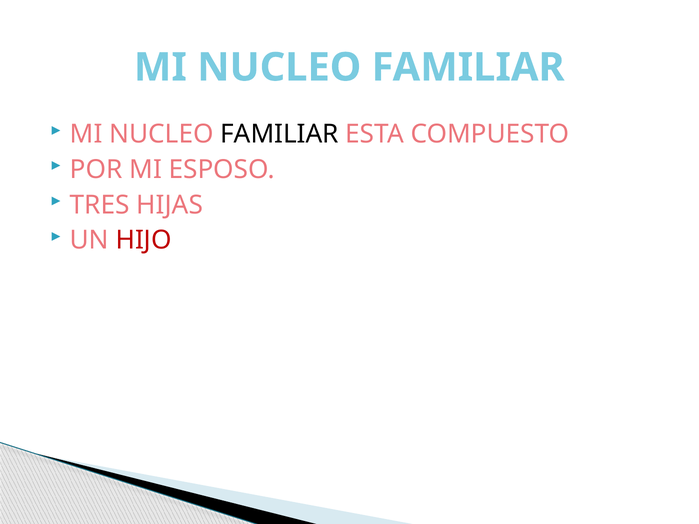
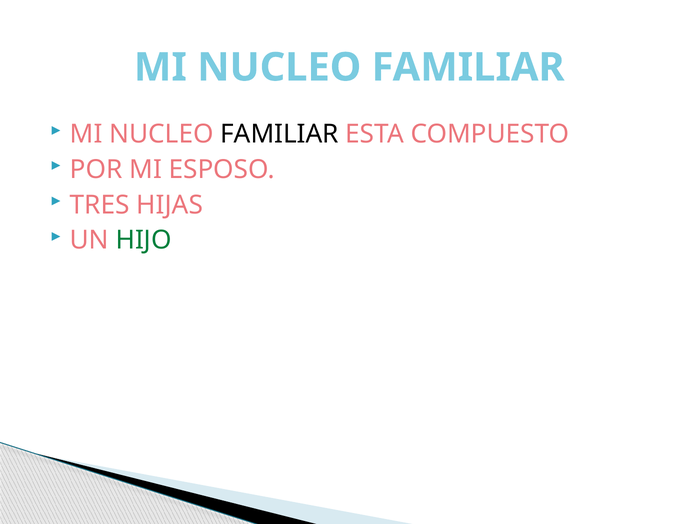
HIJO colour: red -> green (144, 240)
